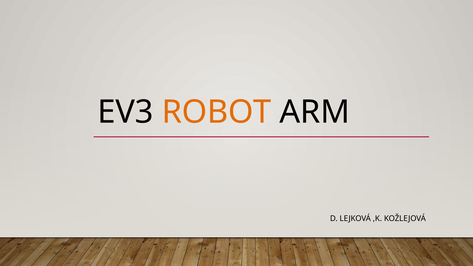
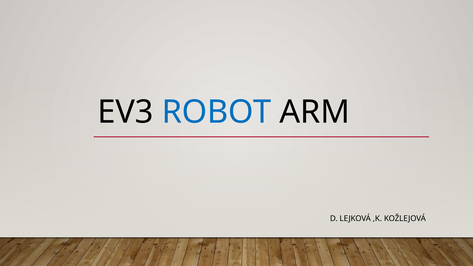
ROBOT colour: orange -> blue (217, 112)
